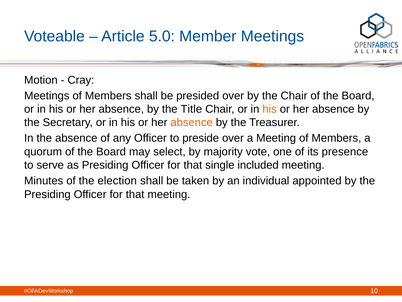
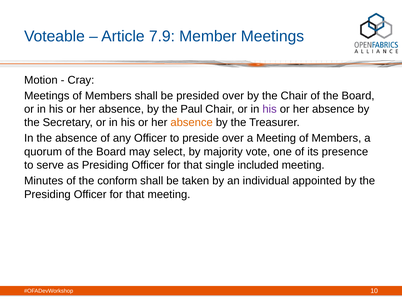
5.0: 5.0 -> 7.9 (162, 36)
Title: Title -> Paul (191, 109)
his colour: orange -> purple (270, 109)
election: election -> conform (117, 181)
